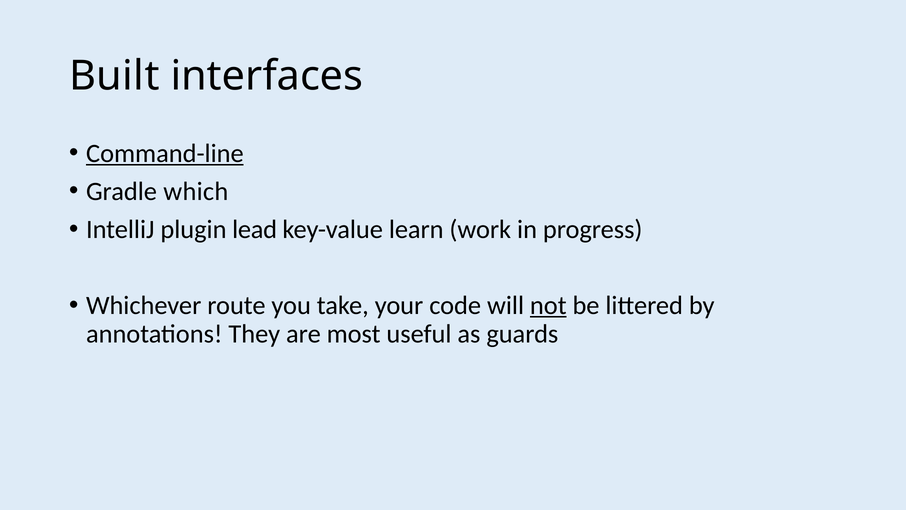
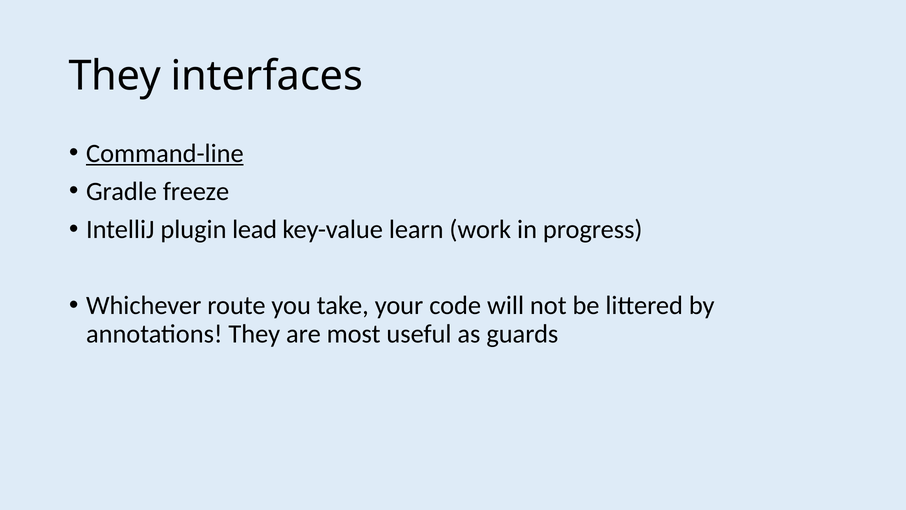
Built: Built -> They (115, 76)
which: which -> freeze (196, 191)
not underline: present -> none (548, 305)
